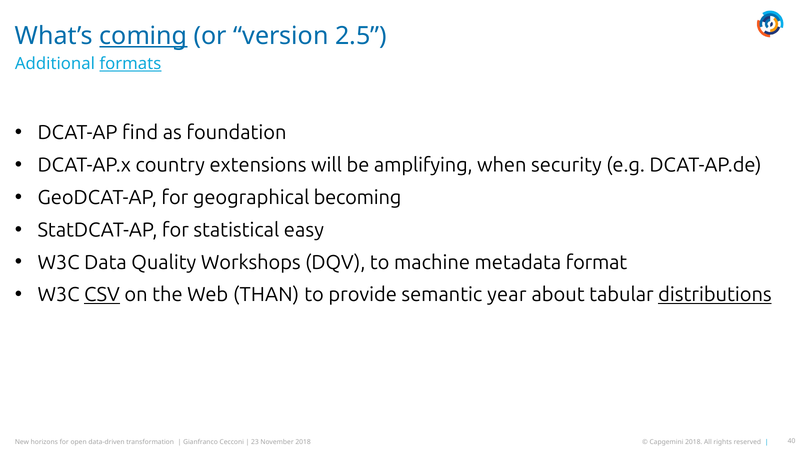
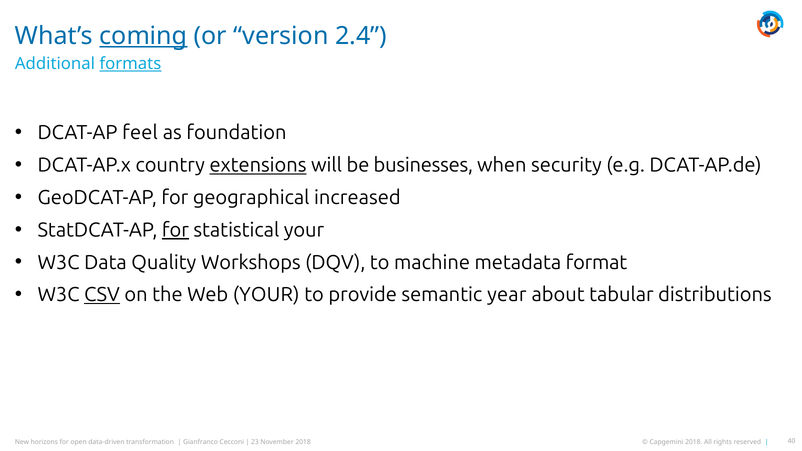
2.5: 2.5 -> 2.4 (361, 36)
find: find -> feel (140, 133)
extensions underline: none -> present (258, 165)
amplifying: amplifying -> businesses (423, 165)
becoming: becoming -> increased (357, 198)
for underline: none -> present (175, 230)
statistical easy: easy -> your (304, 230)
Web THAN: THAN -> YOUR (266, 295)
distributions underline: present -> none (715, 295)
